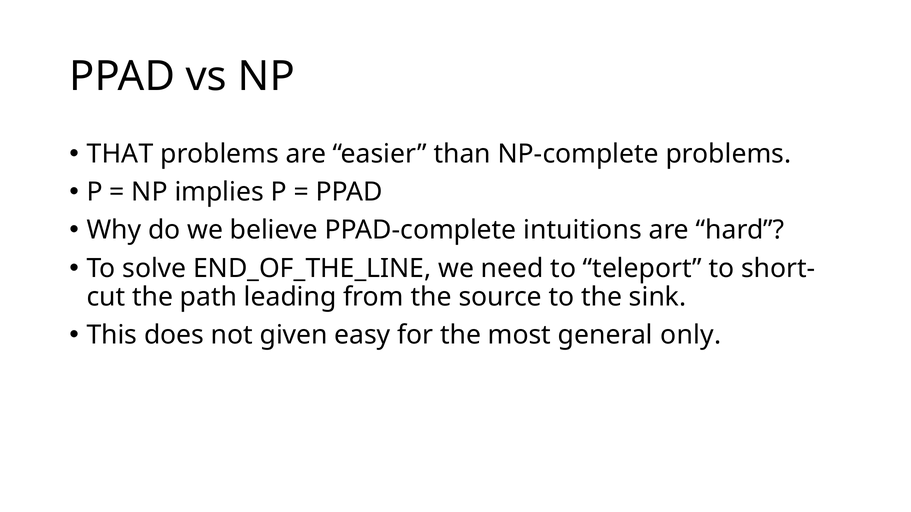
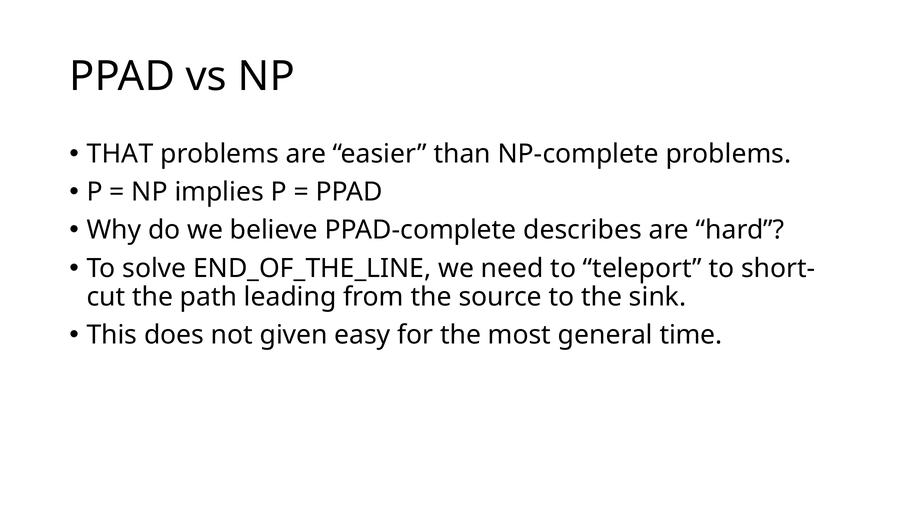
intuitions: intuitions -> describes (583, 230)
only: only -> time (691, 336)
